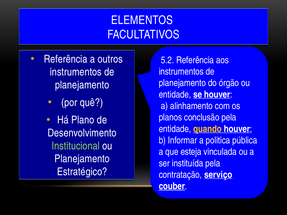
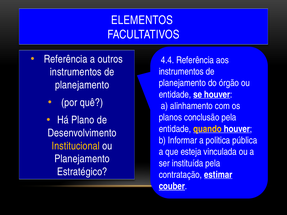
5.2: 5.2 -> 4.4 (168, 60)
Institucional colour: light green -> yellow (76, 146)
serviço: serviço -> estimar (218, 175)
